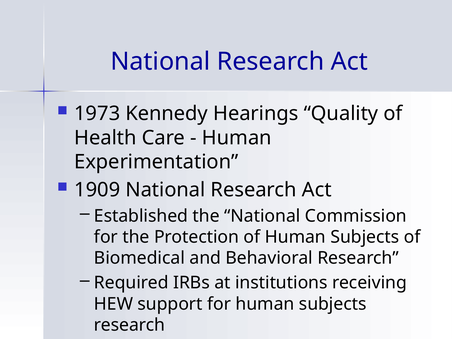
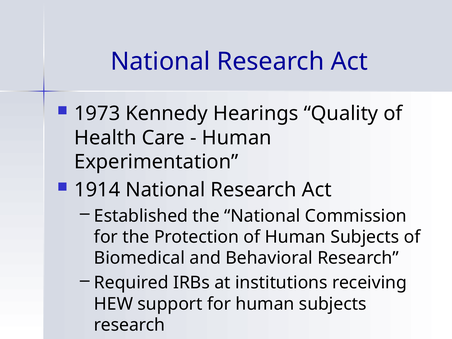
1909: 1909 -> 1914 (97, 190)
